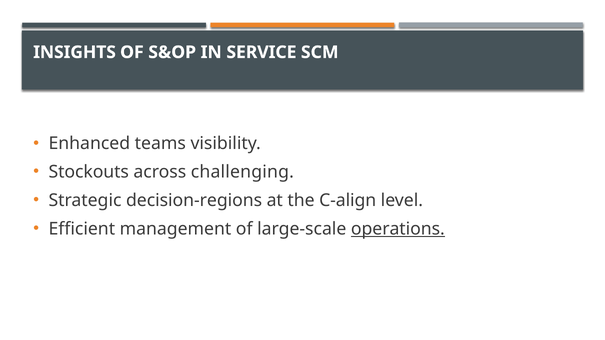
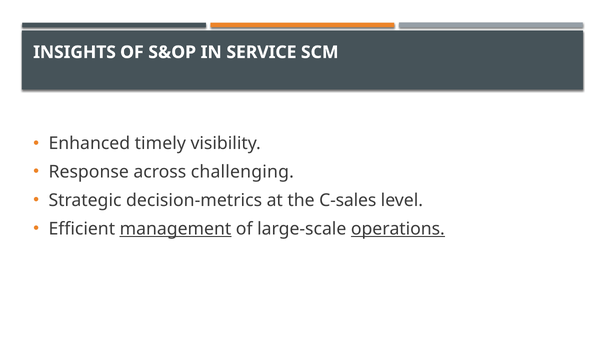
teams: teams -> timely (160, 144)
Stockouts: Stockouts -> Response (89, 172)
decision-regions: decision-regions -> decision-metrics (194, 201)
C-align: C-align -> C-sales (348, 201)
management underline: none -> present (176, 229)
